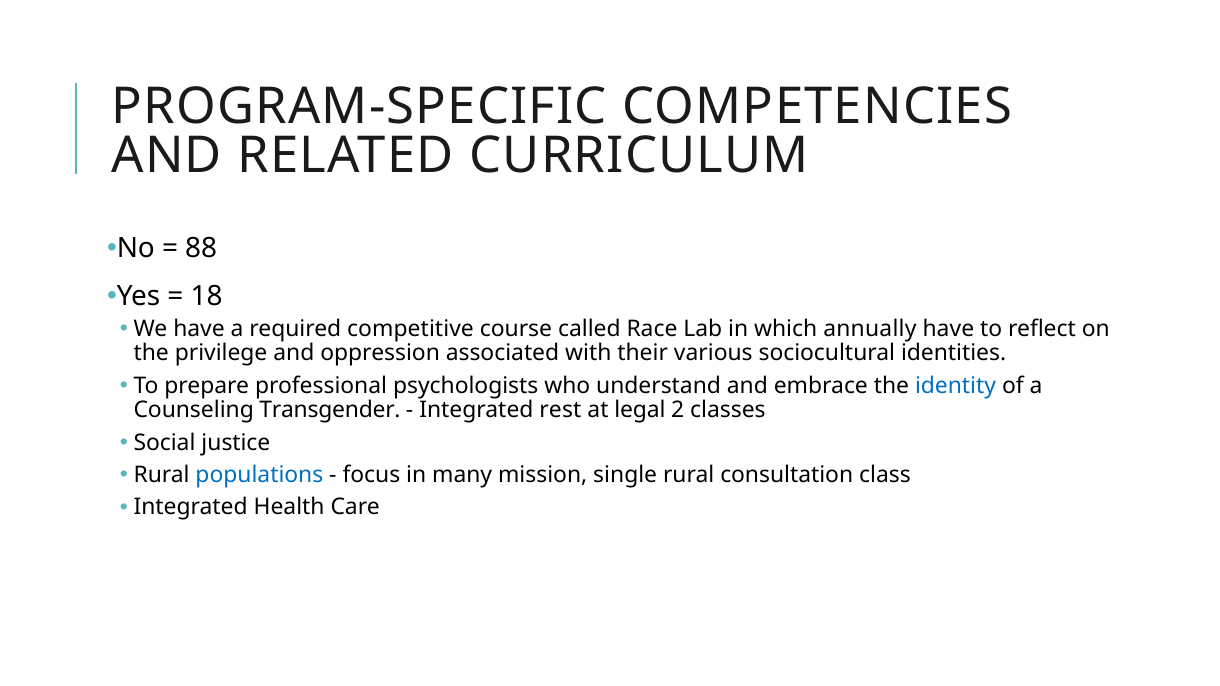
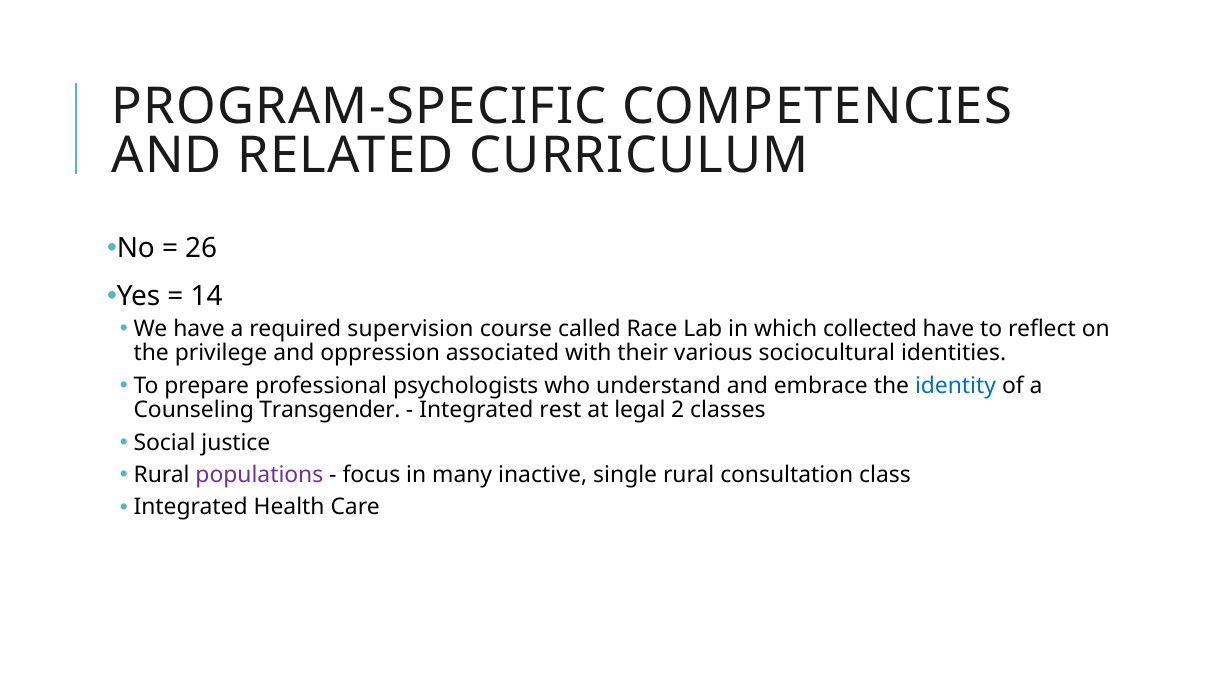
88: 88 -> 26 (201, 248)
18: 18 -> 14 (207, 296)
competitive: competitive -> supervision (410, 329)
annually: annually -> collected (870, 329)
populations colour: blue -> purple (259, 475)
mission: mission -> inactive (543, 475)
